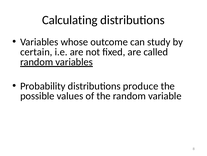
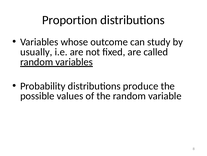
Calculating: Calculating -> Proportion (70, 20)
certain: certain -> usually (36, 52)
